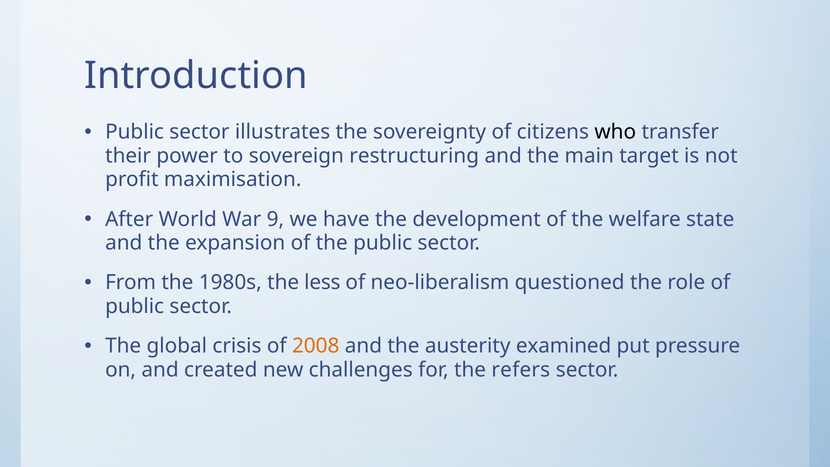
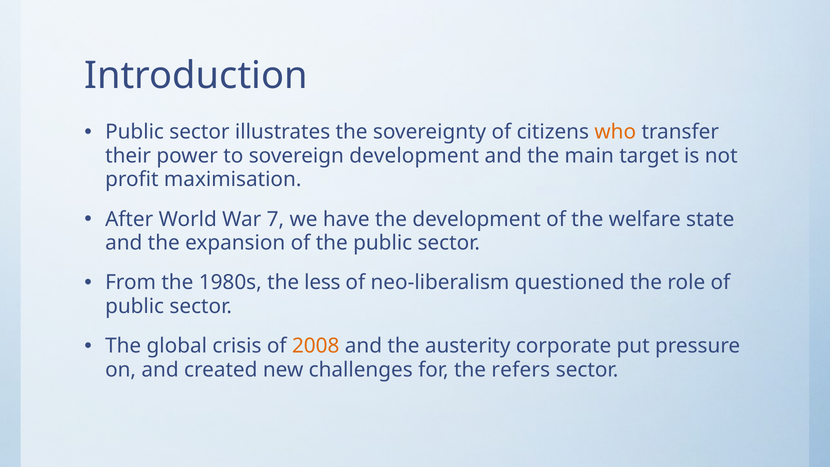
who colour: black -> orange (615, 132)
sovereign restructuring: restructuring -> development (414, 156)
9: 9 -> 7 (275, 219)
examined: examined -> corporate (564, 346)
